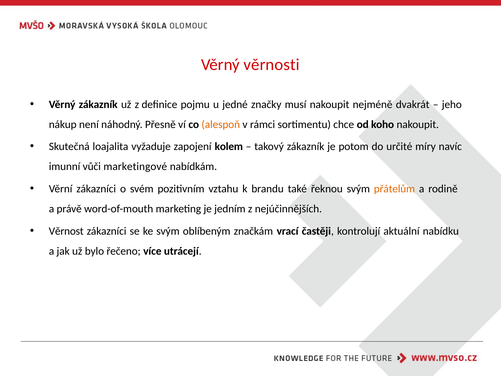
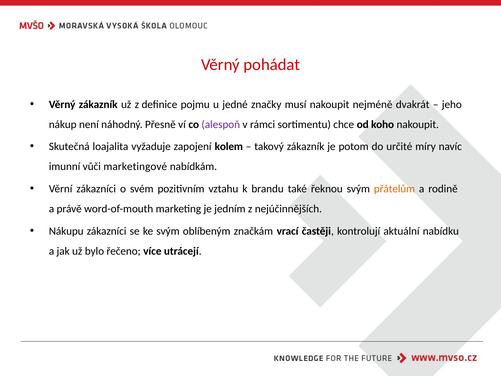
věrnosti: věrnosti -> pohádat (272, 65)
alespoň colour: orange -> purple (221, 124)
Věrnost: Věrnost -> Nákupu (66, 231)
